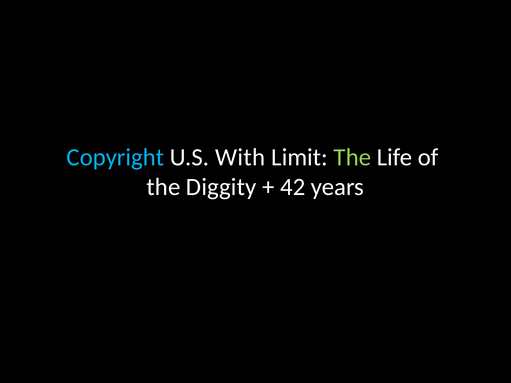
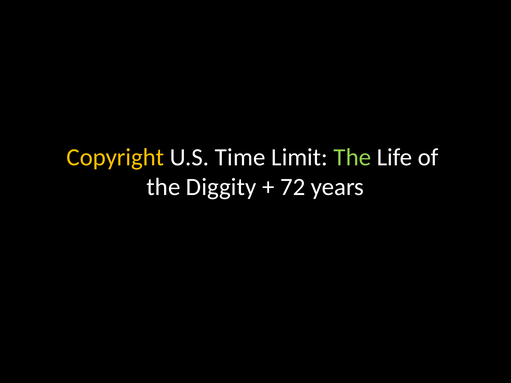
Copyright colour: light blue -> yellow (115, 157)
With: With -> Time (240, 157)
42: 42 -> 72 (293, 187)
